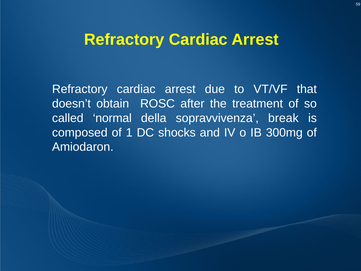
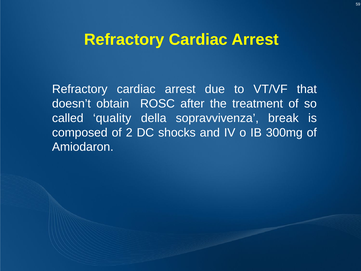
normal: normal -> quality (112, 118)
1: 1 -> 2 (129, 132)
